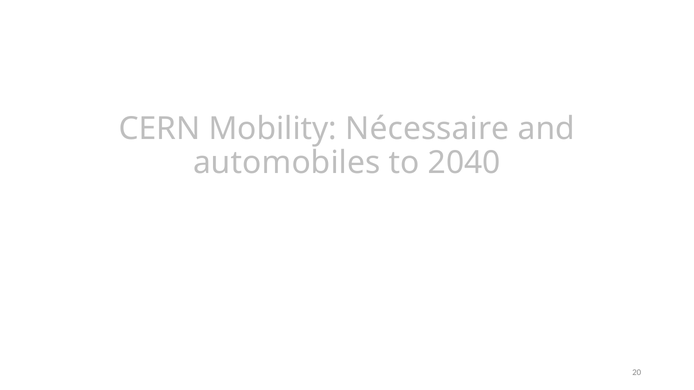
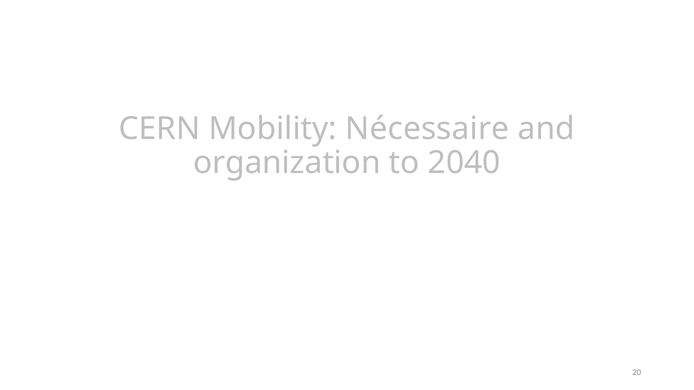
automobiles: automobiles -> organization (287, 163)
